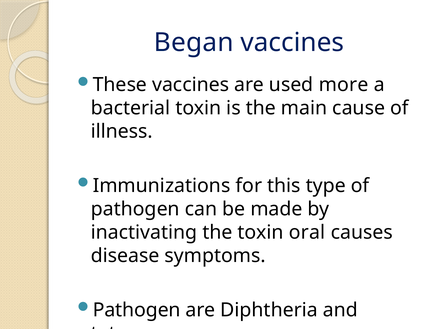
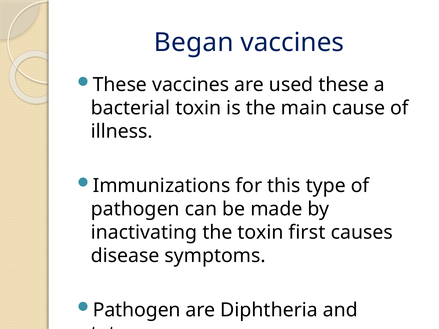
used more: more -> these (344, 85)
oral: oral -> first (307, 233)
